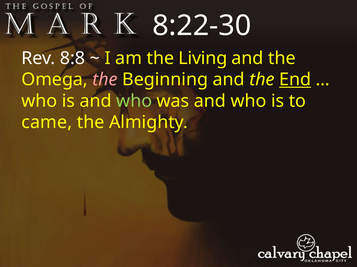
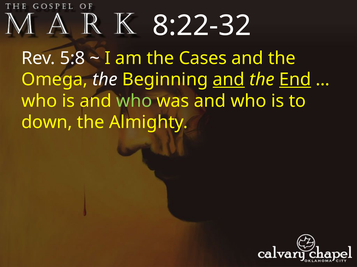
8:22-30: 8:22-30 -> 8:22-32 (202, 26)
8:8: 8:8 -> 5:8 (73, 58)
Living: Living -> Cases (203, 58)
the colour: pink -> white (105, 80)
and underline: none -> present (229, 80)
came: came -> down (47, 123)
